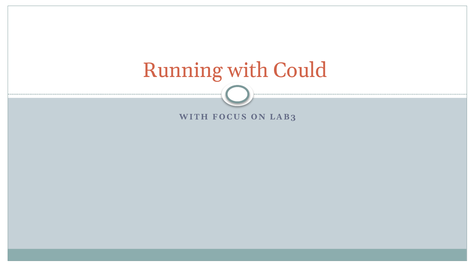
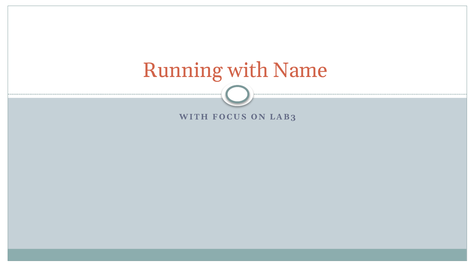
Could: Could -> Name (300, 70)
